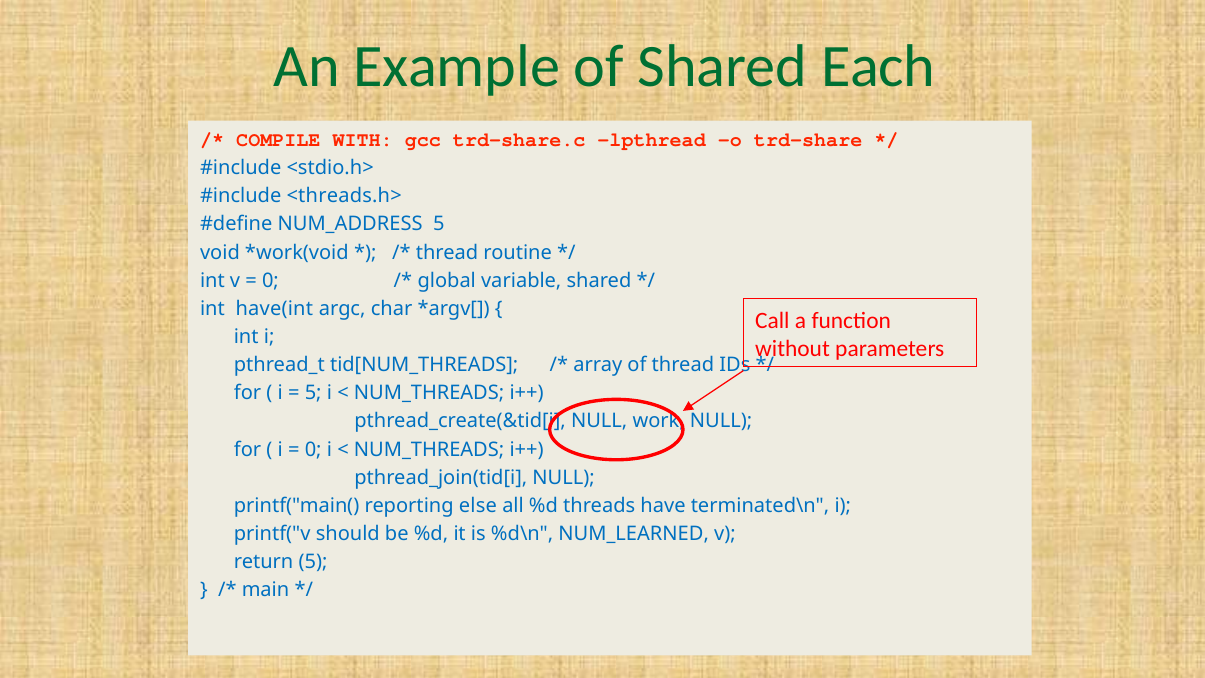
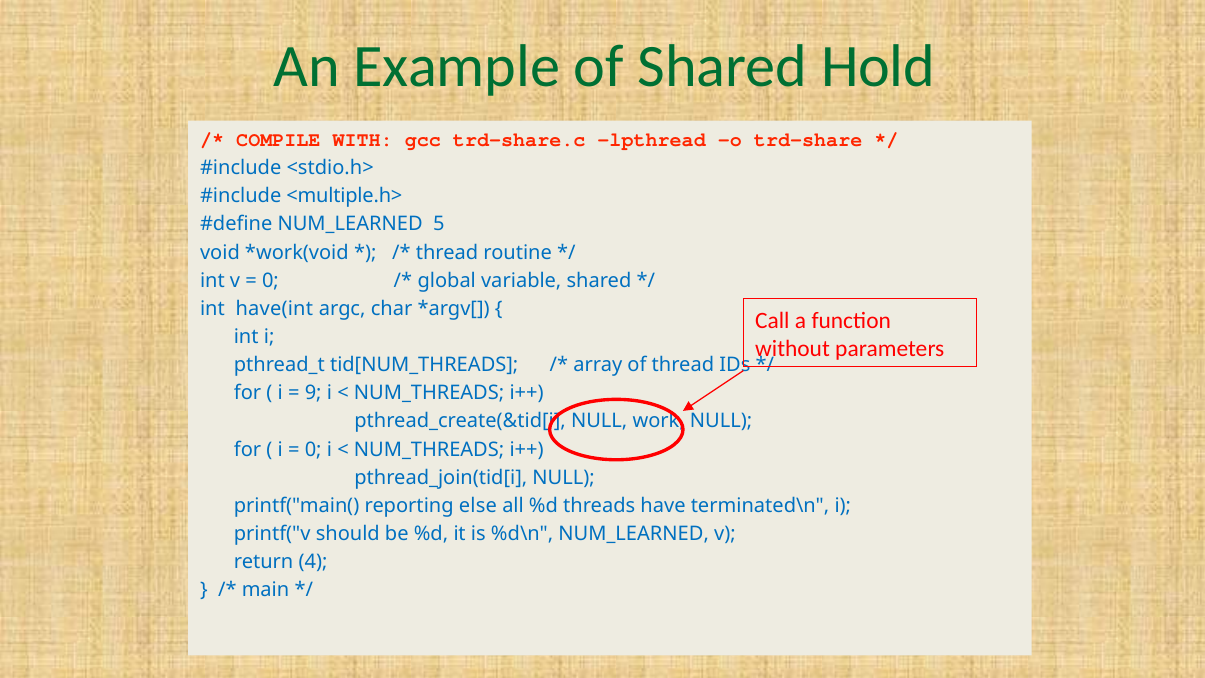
Each: Each -> Hold (878, 66)
<threads.h>: <threads.h> -> <multiple.h> (344, 196)
NUM_ADDRESS: NUM_ADDRESS -> NUM_LEARNED (350, 224)
5: 5 -> 9 (313, 393)
return 5: 5 -> 4 (313, 562)
